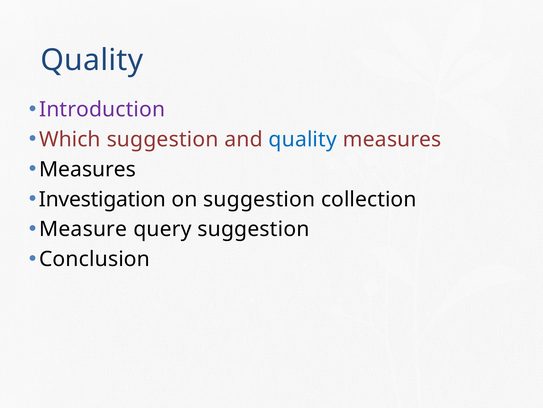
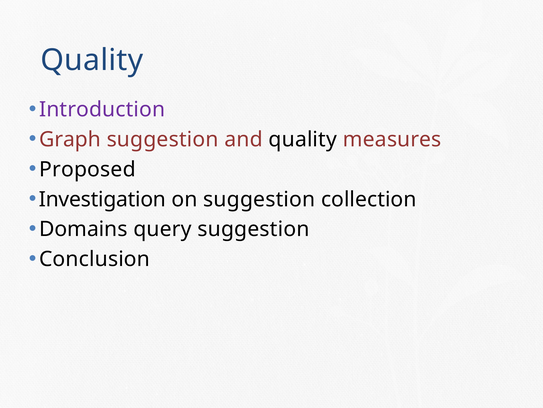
Which: Which -> Graph (70, 139)
quality colour: blue -> black (303, 139)
Measures: Measures -> Proposed (87, 169)
Measure: Measure -> Domains (83, 229)
